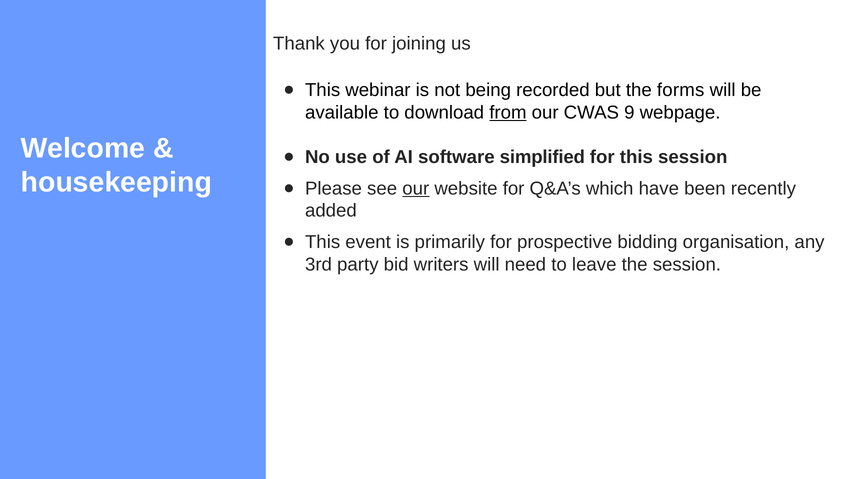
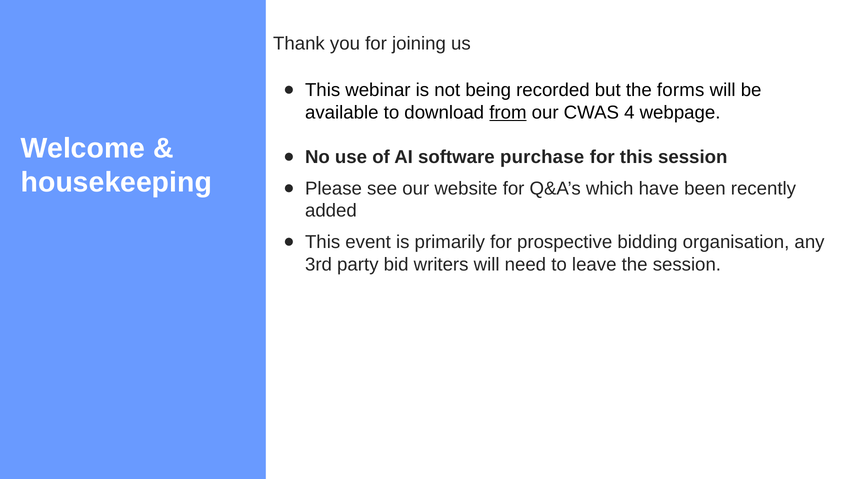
9: 9 -> 4 (629, 113)
simplified: simplified -> purchase (542, 157)
our underline: present -> none (416, 189)
